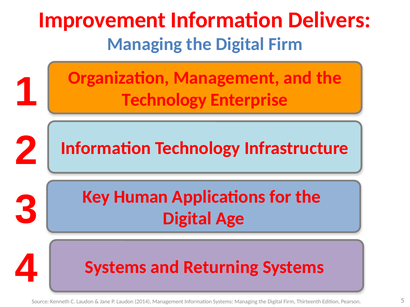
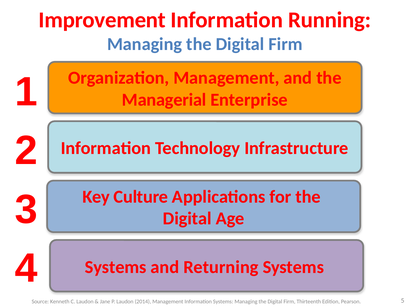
Delivers: Delivers -> Running (330, 20)
Technology: Technology -> Managerial (164, 100)
Human: Human -> Culture (141, 197)
